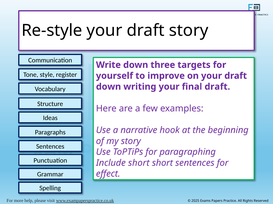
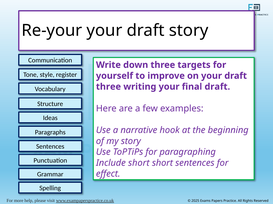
Re-style: Re-style -> Re-your (52, 31)
down: down -> three (108, 87)
